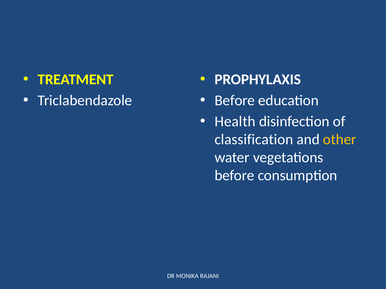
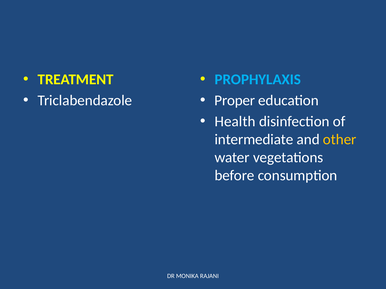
PROPHYLAXIS colour: white -> light blue (258, 80)
Before: Before -> Proper (235, 101)
classification: classification -> intermediate (254, 140)
